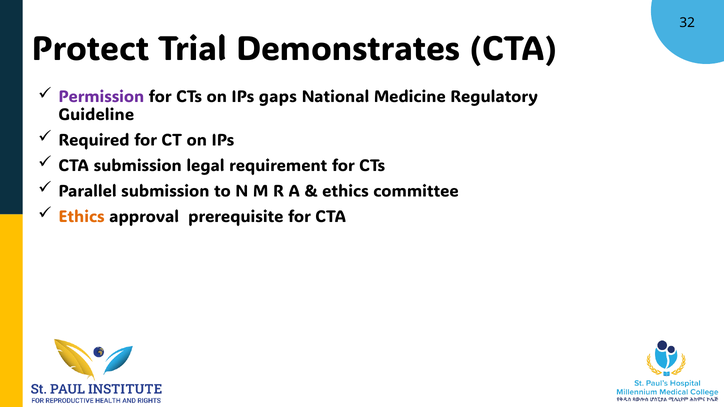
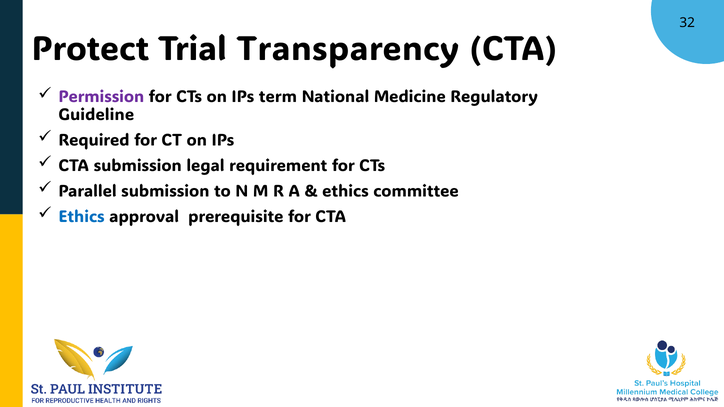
Demonstrates: Demonstrates -> Transparency (348, 49)
gaps: gaps -> term (278, 97)
Ethics colour: orange -> blue (82, 217)
